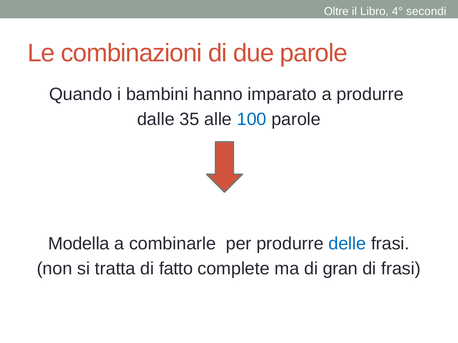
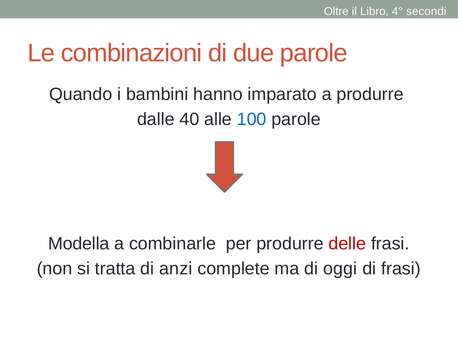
35: 35 -> 40 (189, 119)
delle colour: blue -> red (347, 244)
fatto: fatto -> anzi (176, 269)
gran: gran -> oggi (340, 269)
